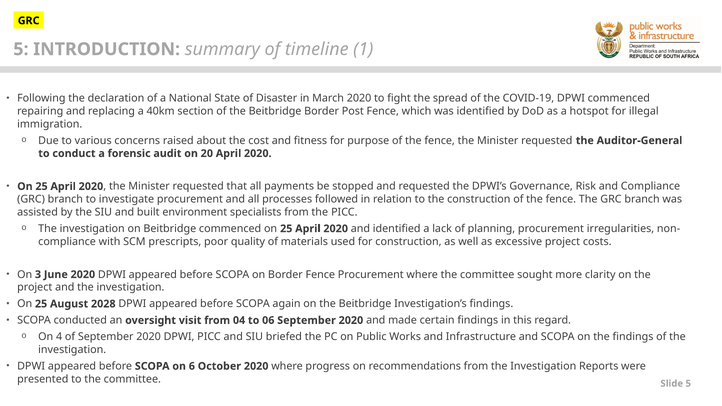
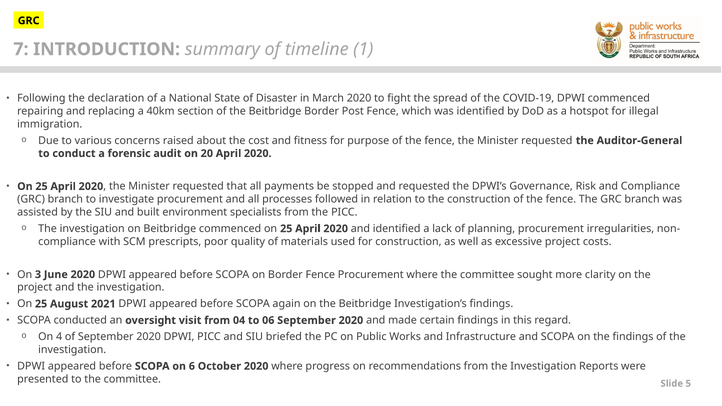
5: 5 -> 7 (21, 49)
2028: 2028 -> 2021 (103, 304)
